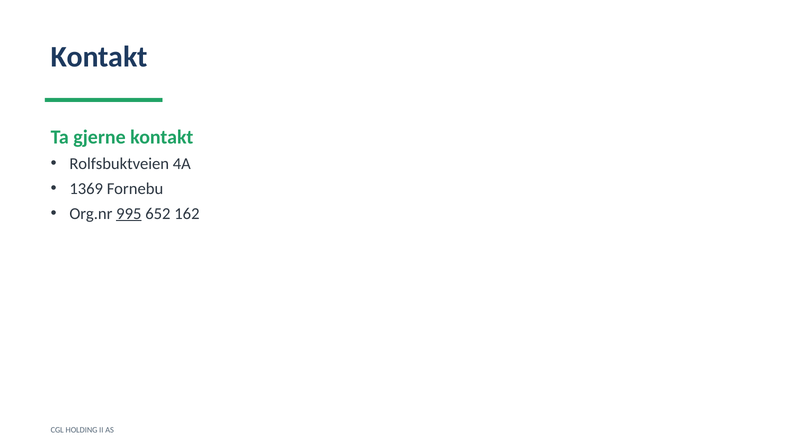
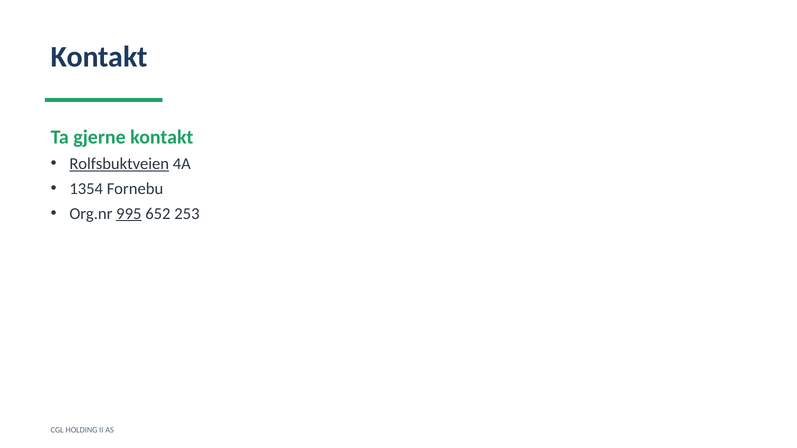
Rolfsbuktveien underline: none -> present (119, 164)
1369: 1369 -> 1354 (86, 189)
162: 162 -> 253 (187, 214)
